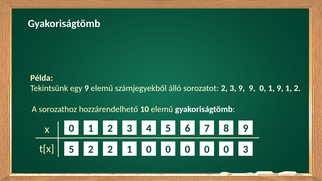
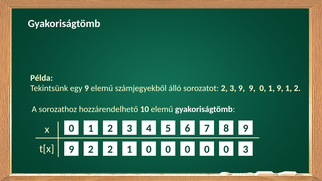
t[x 5: 5 -> 9 (71, 150)
